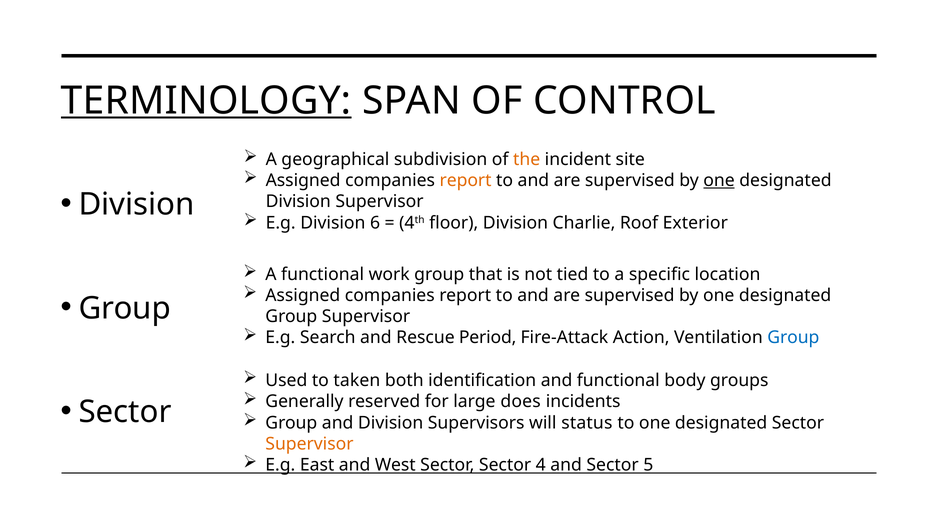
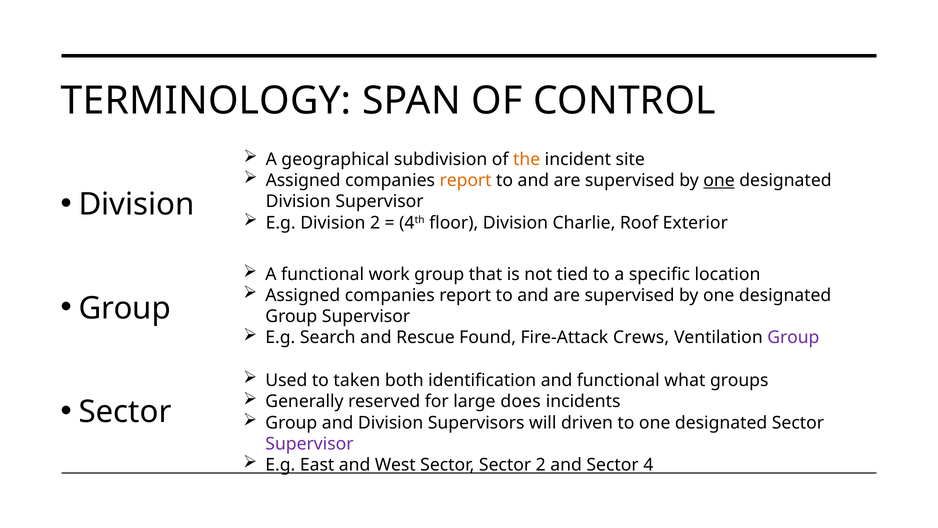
TERMINOLOGY underline: present -> none (206, 101)
Division 6: 6 -> 2 (375, 223)
Period: Period -> Found (488, 337)
Action: Action -> Crews (641, 337)
Group colour: blue -> purple (793, 337)
body: body -> what (685, 380)
status: status -> driven (587, 422)
Supervisor colour: orange -> purple (309, 444)
Sector 4: 4 -> 2 (541, 465)
5: 5 -> 4 (648, 465)
